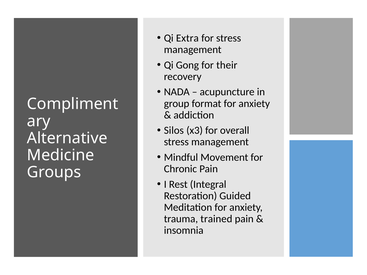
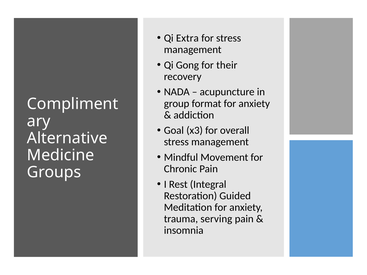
Silos: Silos -> Goal (174, 131)
trained: trained -> serving (216, 219)
